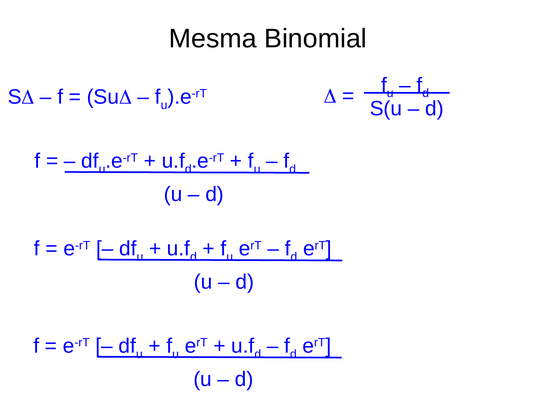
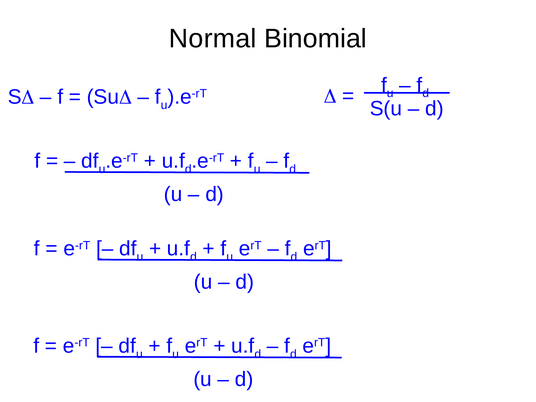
Mesma: Mesma -> Normal (213, 39)
